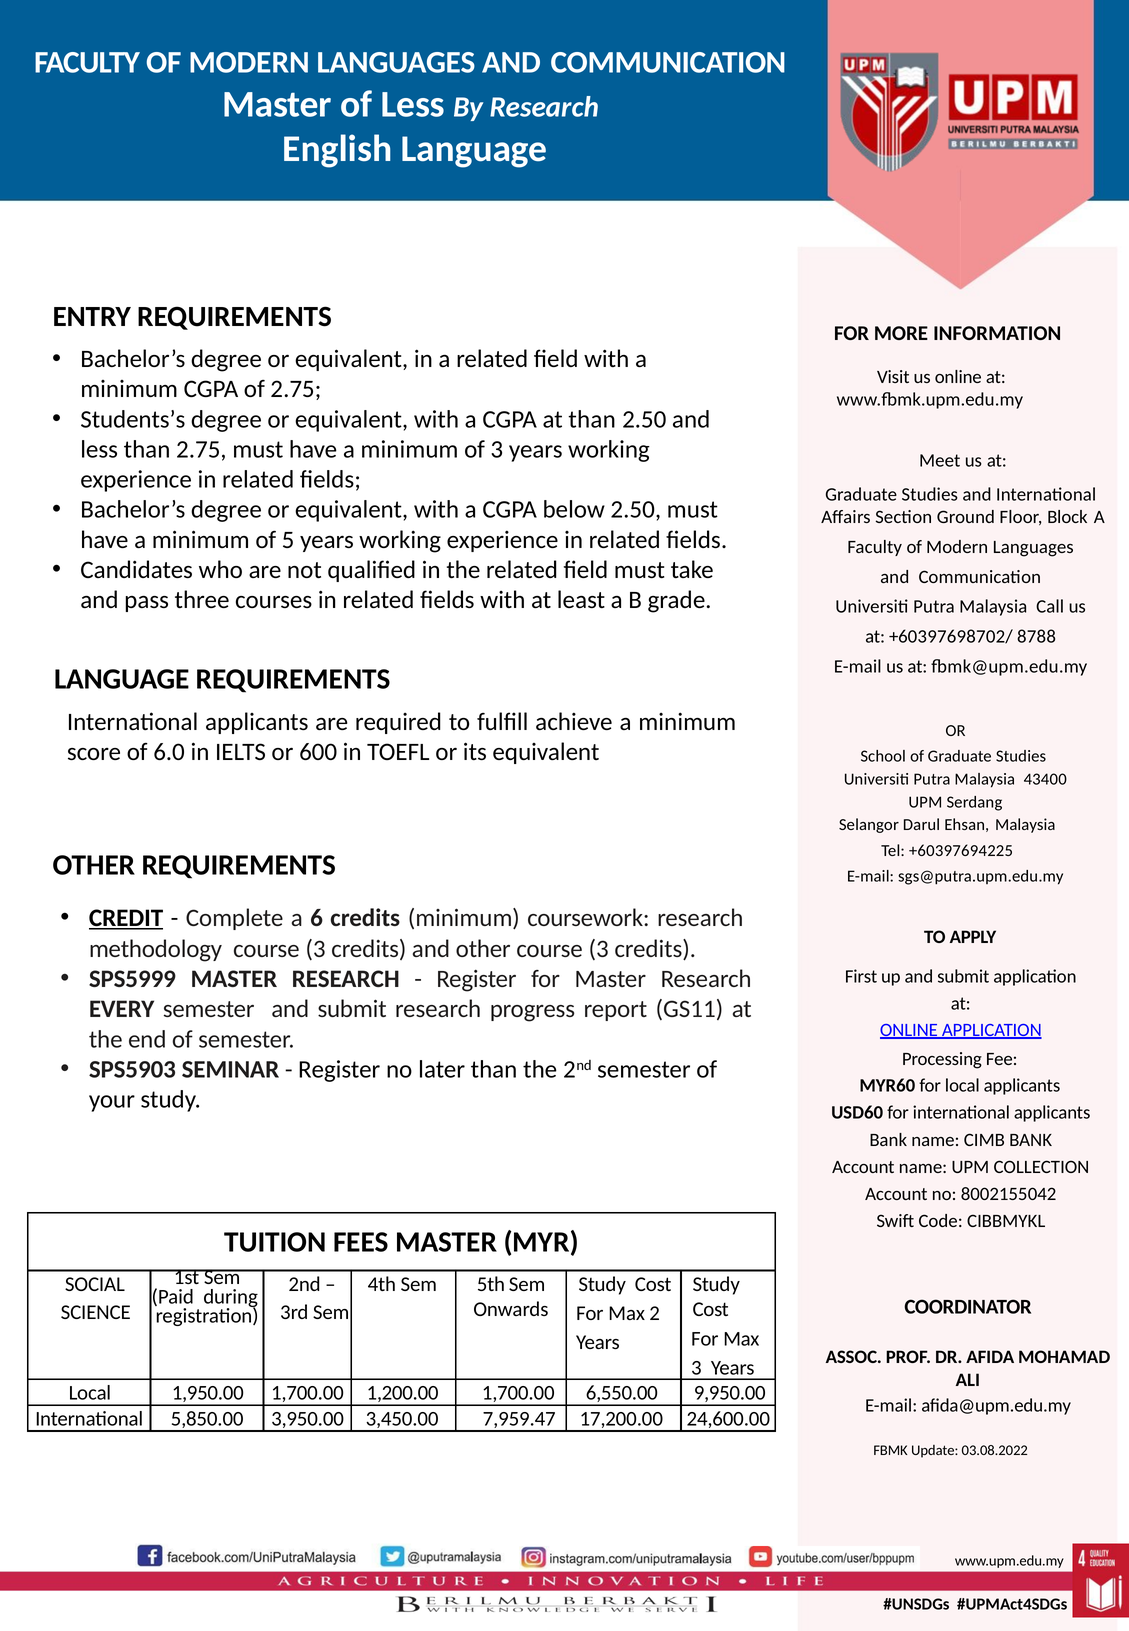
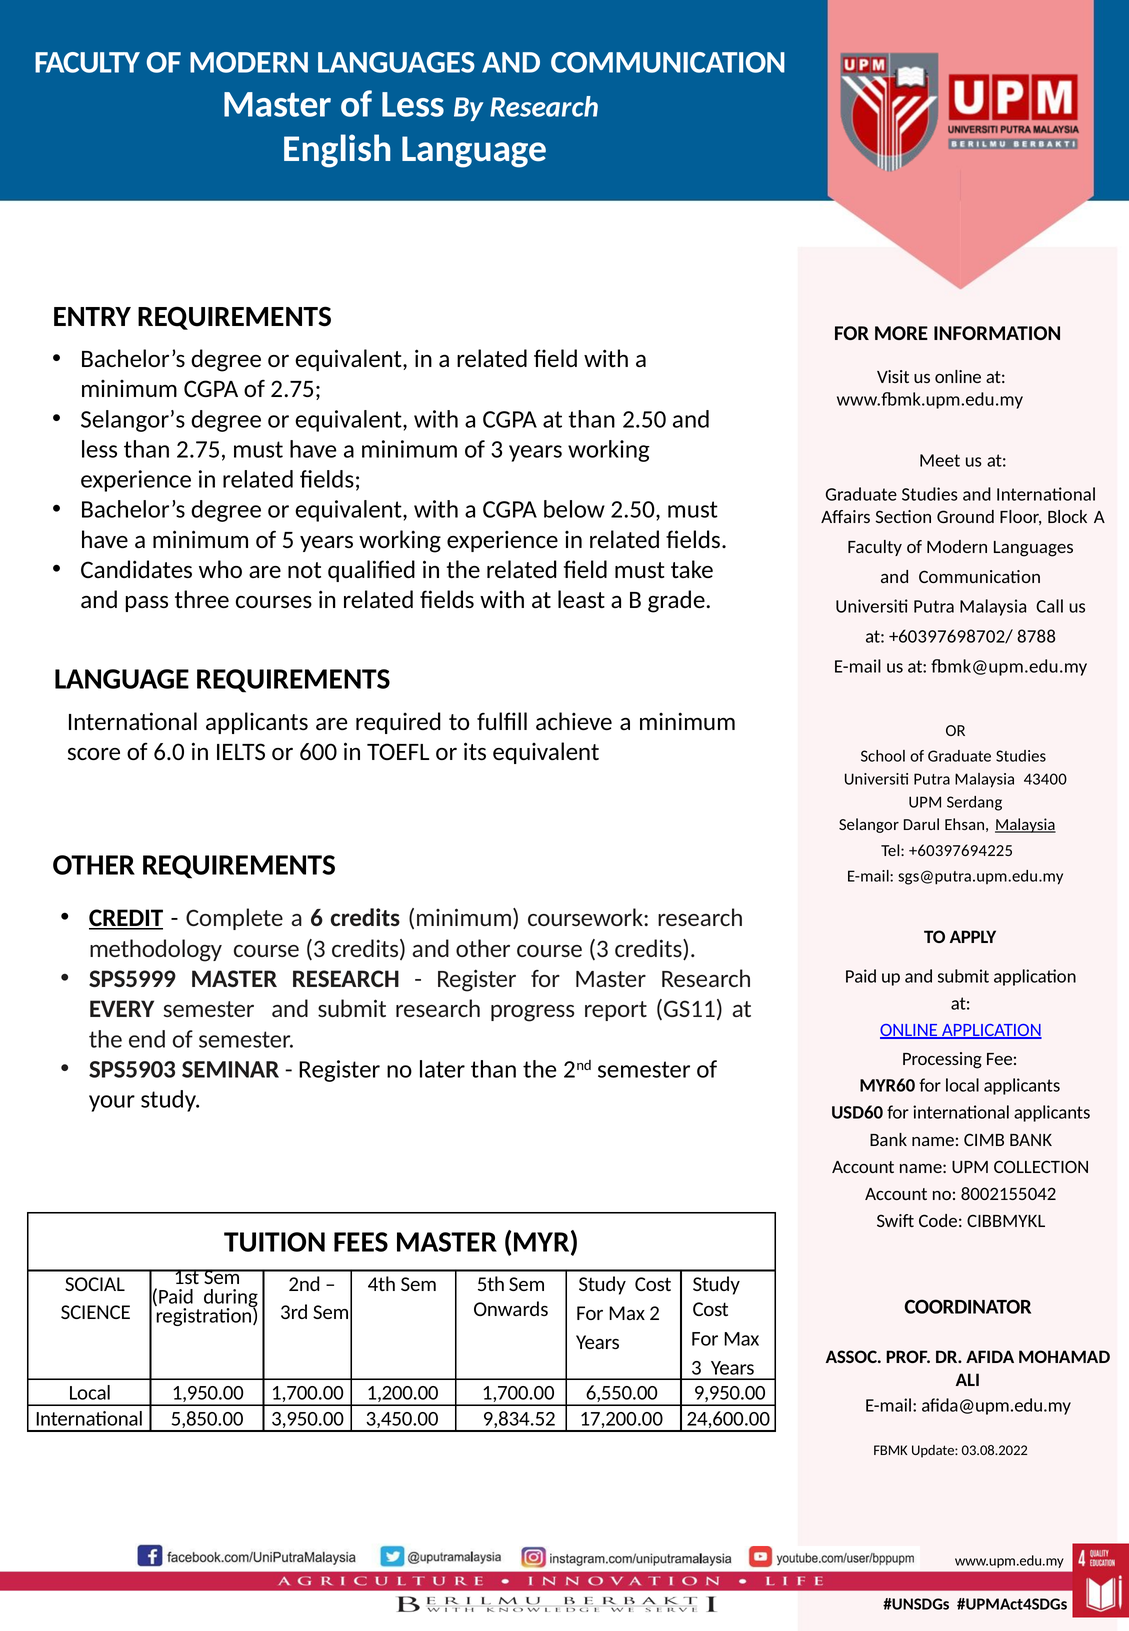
Students’s: Students’s -> Selangor’s (133, 419)
Malaysia underline: none -> present (1025, 825)
First: First -> Paid (861, 976)
7,959.47: 7,959.47 -> 9,834.52 (519, 1419)
